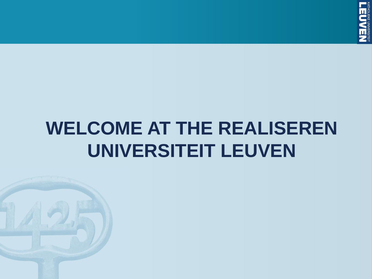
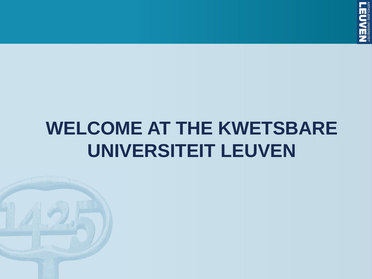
REALISEREN: REALISEREN -> KWETSBARE (278, 129)
